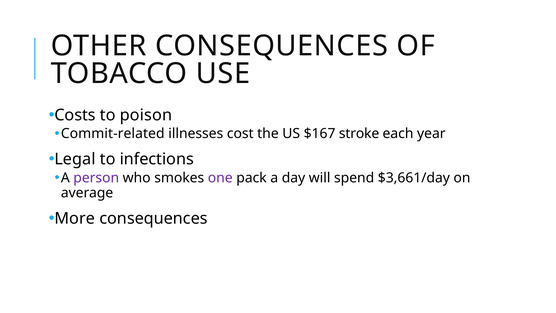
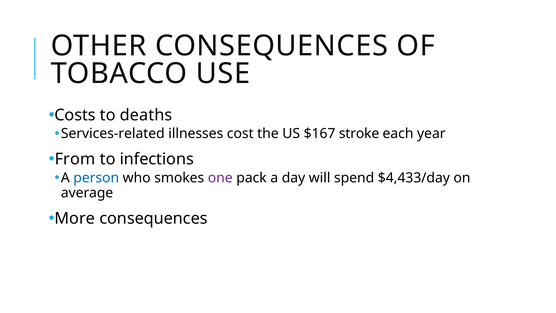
poison: poison -> deaths (146, 115)
Commit-related: Commit-related -> Services-related (113, 134)
Legal: Legal -> From (75, 159)
person colour: purple -> blue (96, 178)
$3,661/day: $3,661/day -> $4,433/day (414, 178)
